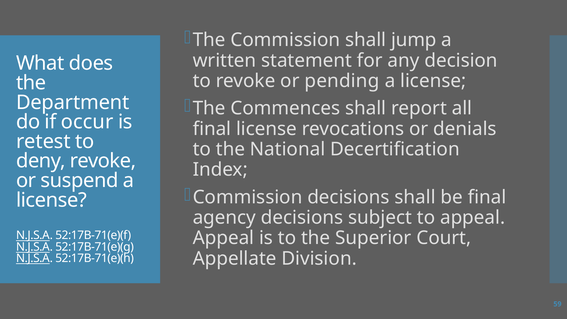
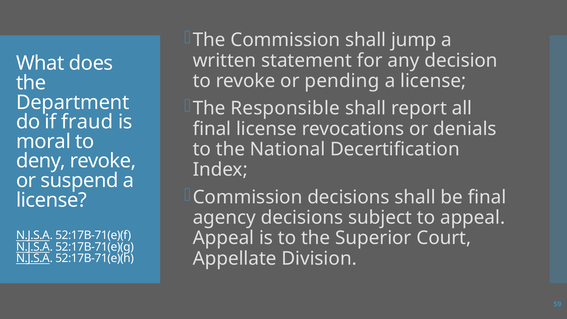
Commences: Commences -> Responsible (285, 108)
occur: occur -> fraud (87, 122)
retest: retest -> moral (43, 141)
